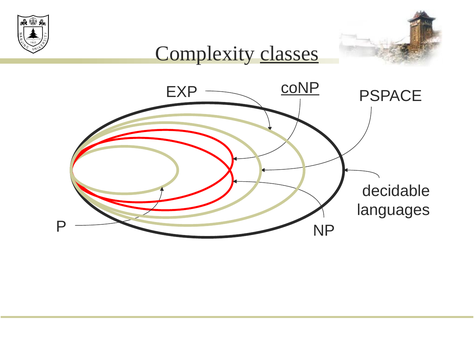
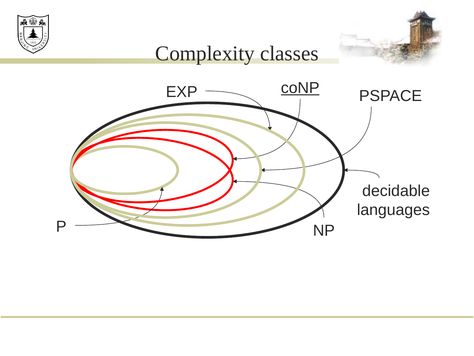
classes underline: present -> none (289, 54)
